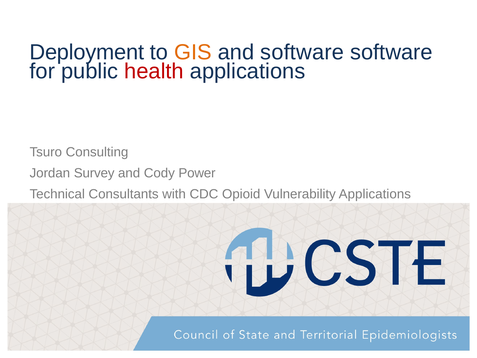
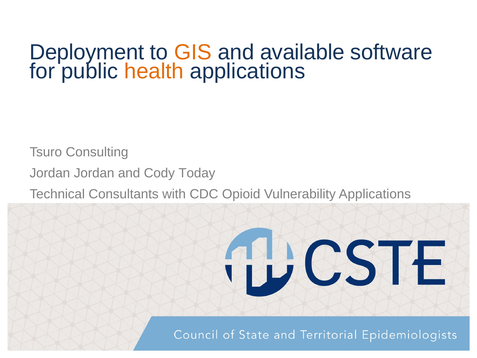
and software: software -> available (302, 52)
health colour: red -> orange (154, 71)
Jordan Survey: Survey -> Jordan (94, 173)
Power: Power -> Today (197, 173)
